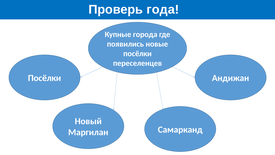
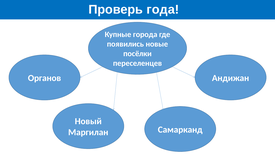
Посёлки: Посёлки -> Органов (44, 78)
